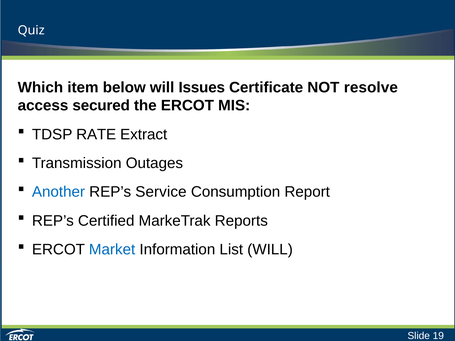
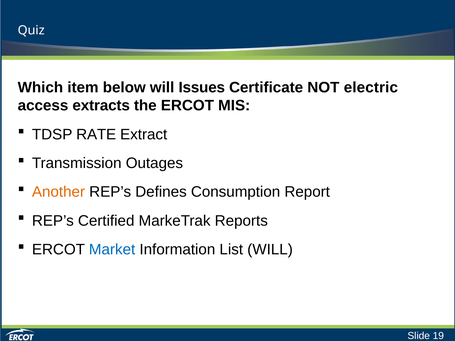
resolve: resolve -> electric (371, 87)
secured: secured -> extracts (101, 106)
Another colour: blue -> orange (58, 192)
Service: Service -> Defines (161, 192)
